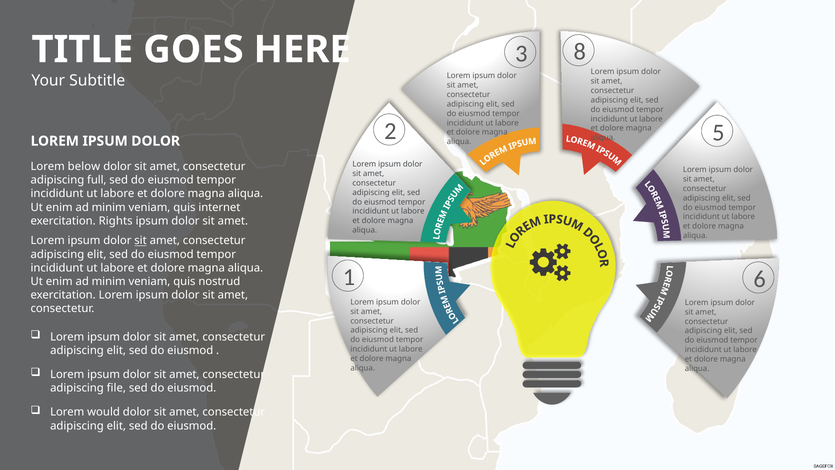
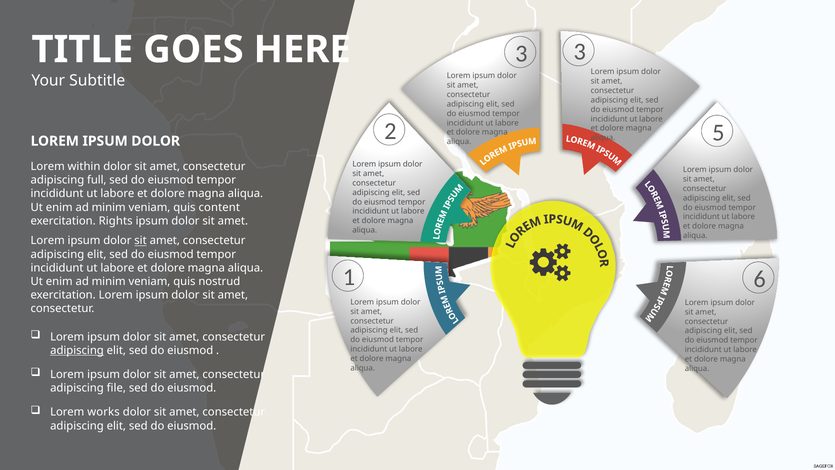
8: 8 -> 3 (580, 52)
below: below -> within (84, 166)
internet: internet -> content (219, 207)
adipiscing underline: none -> present (77, 350)
would: would -> works (104, 412)
